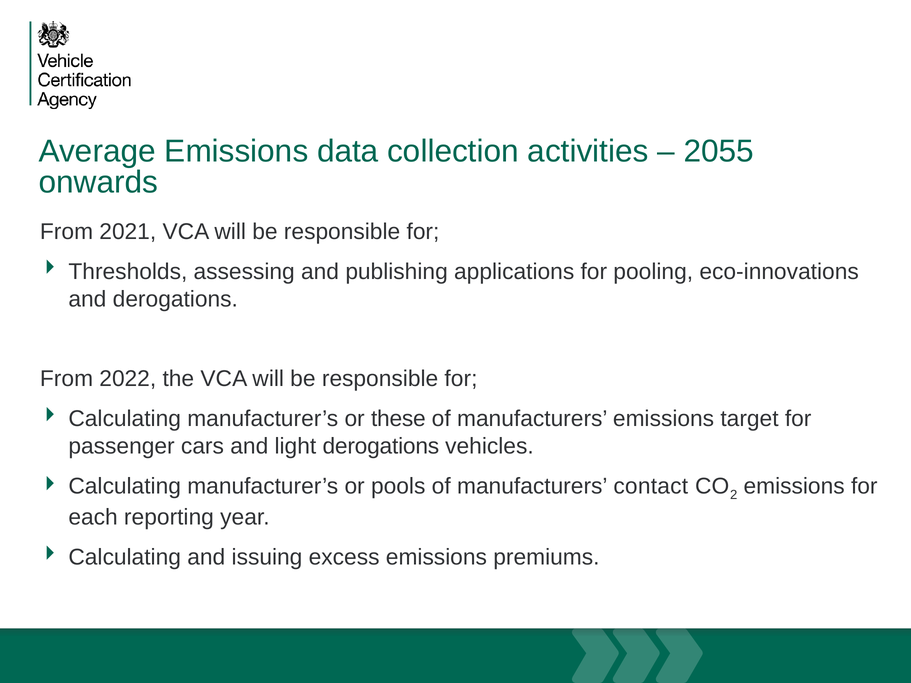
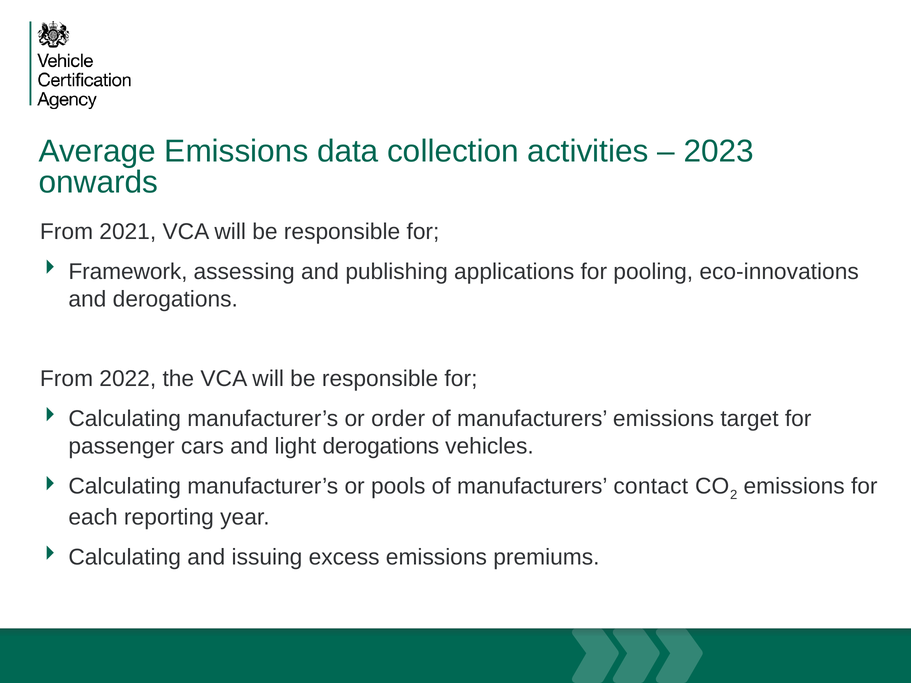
2055: 2055 -> 2023 (719, 152)
Thresholds: Thresholds -> Framework (128, 272)
these: these -> order (398, 419)
